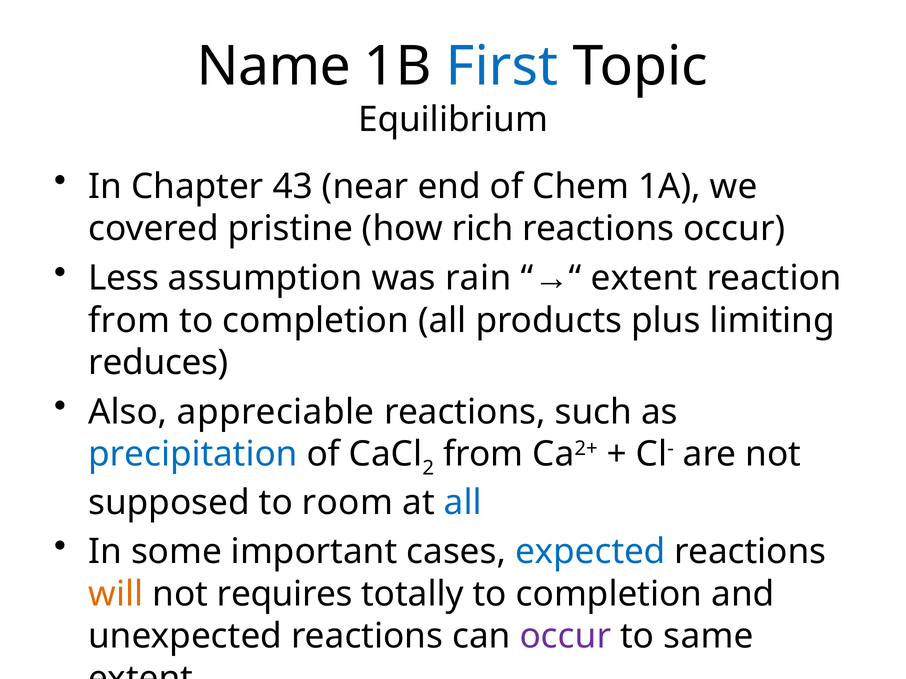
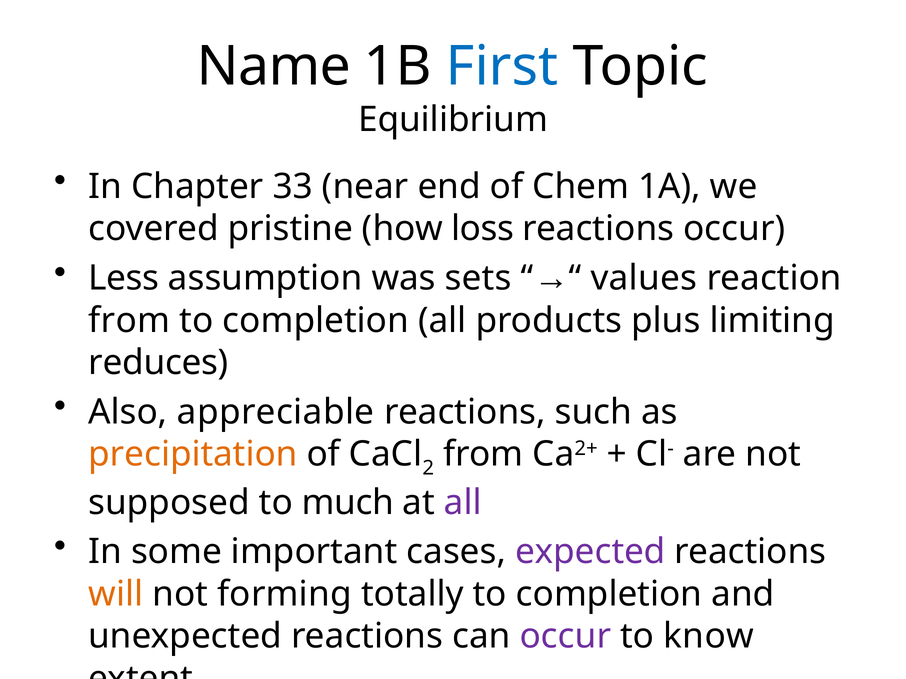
43: 43 -> 33 (293, 187)
rich: rich -> loss (483, 229)
rain: rain -> sets (478, 278)
extent: extent -> values (644, 278)
precipitation colour: blue -> orange (193, 455)
room: room -> much (348, 503)
all colour: blue -> purple (463, 503)
expected colour: blue -> purple (590, 552)
requires: requires -> forming (285, 594)
same: same -> know (709, 637)
